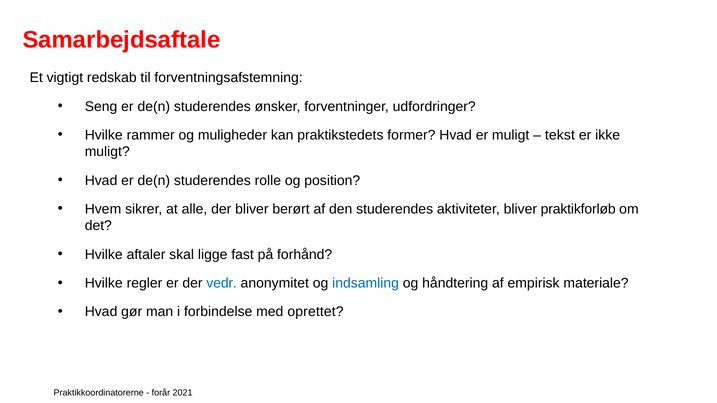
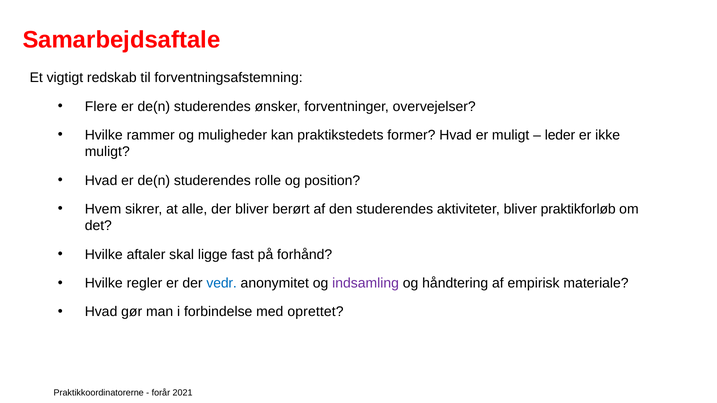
Seng: Seng -> Flere (101, 107)
udfordringer: udfordringer -> overvejelser (434, 107)
tekst: tekst -> leder (560, 135)
indsamling colour: blue -> purple (366, 283)
